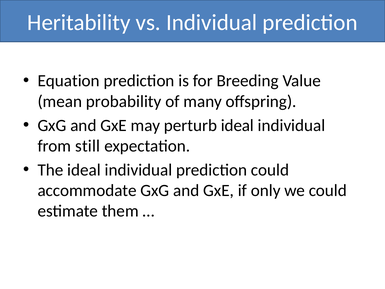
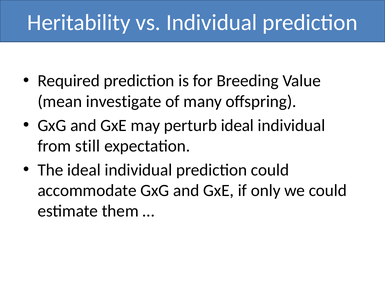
Equation: Equation -> Required (69, 81)
probability: probability -> investigate (124, 101)
